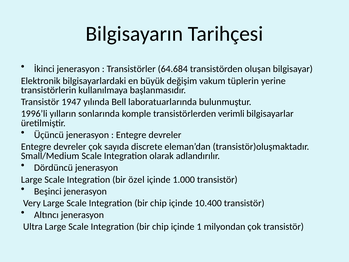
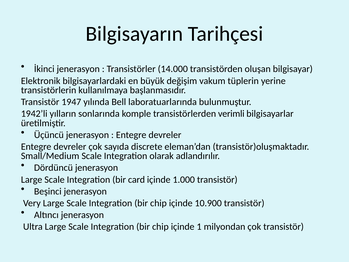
64.684: 64.684 -> 14.000 (173, 69)
1996’li: 1996’li -> 1942’li (34, 114)
özel: özel -> card (136, 179)
10.400: 10.400 -> 10.900 (208, 203)
